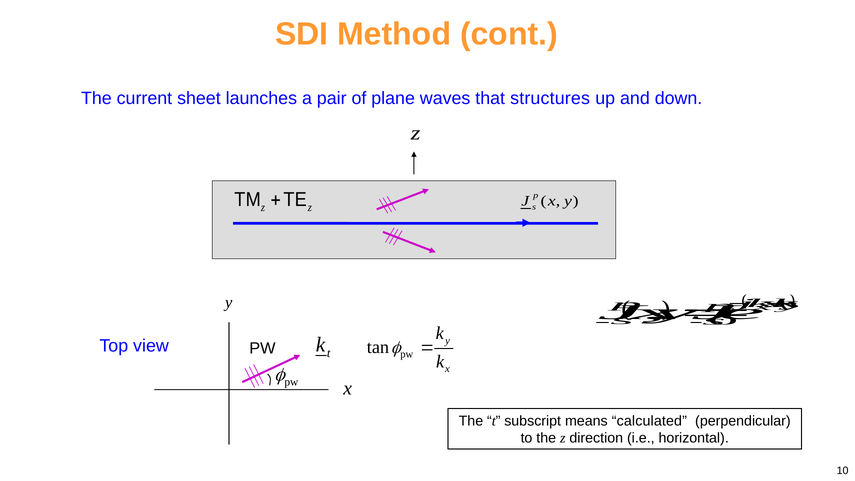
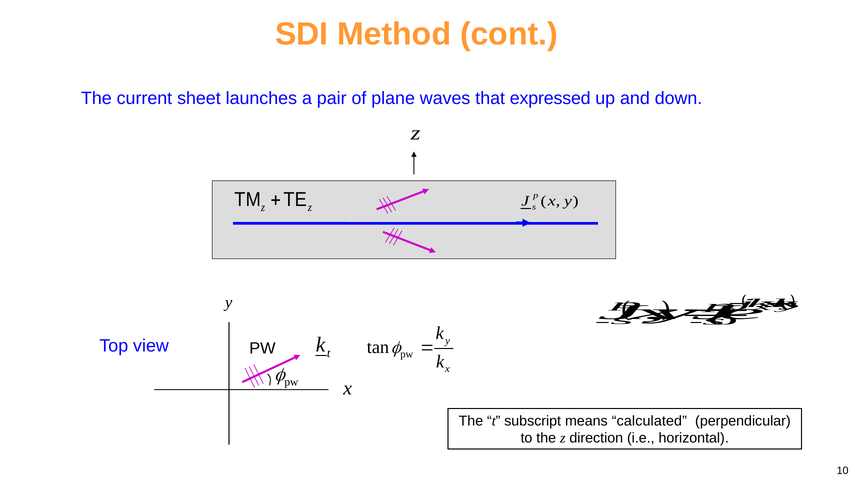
structures: structures -> expressed (550, 98)
